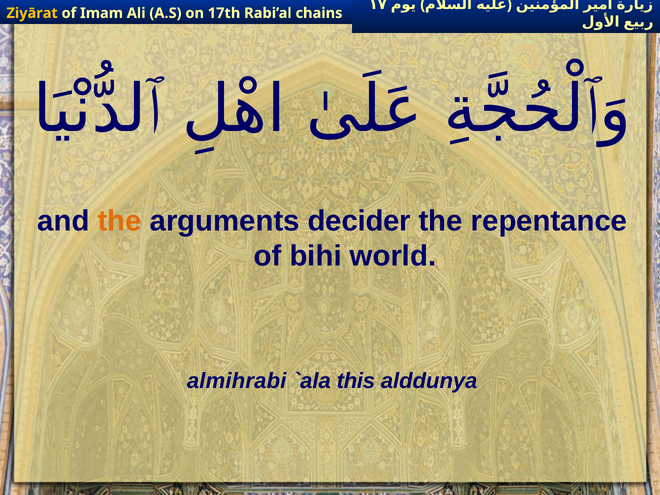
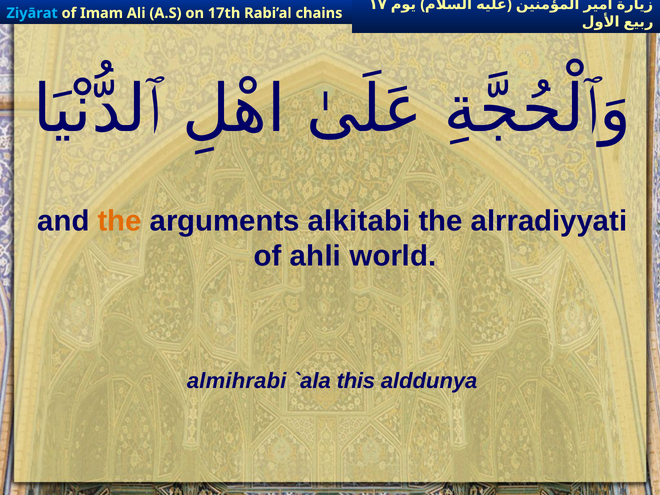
Ziyārat colour: yellow -> light blue (32, 13)
decider: decider -> alkitabi (359, 221)
repentance: repentance -> alrradiyyati (549, 221)
bihi: bihi -> ahli (315, 256)
